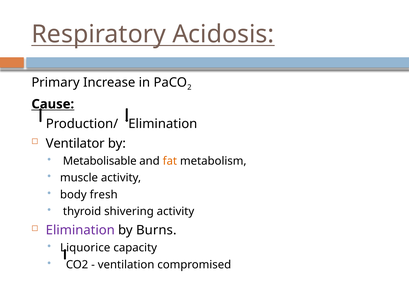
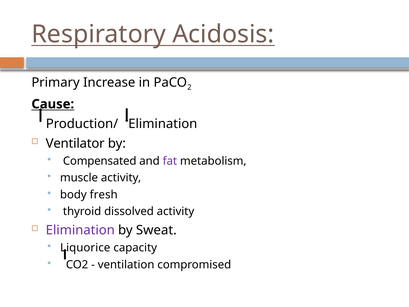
Metabolisable: Metabolisable -> Compensated (100, 161)
fat colour: orange -> purple (170, 161)
shivering: shivering -> dissolved (129, 211)
Burns: Burns -> Sweat (156, 230)
